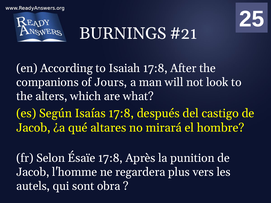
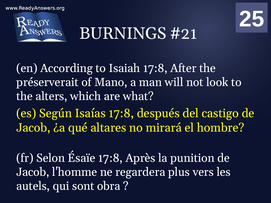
companions: companions -> préserverait (47, 82)
Jours: Jours -> Mano (111, 82)
